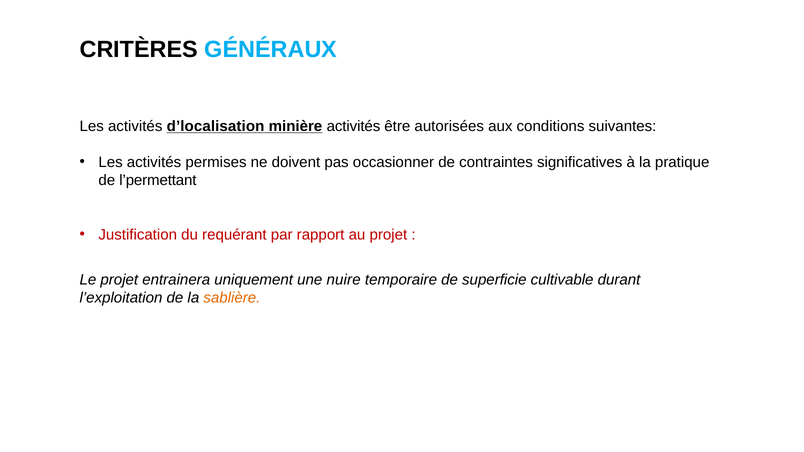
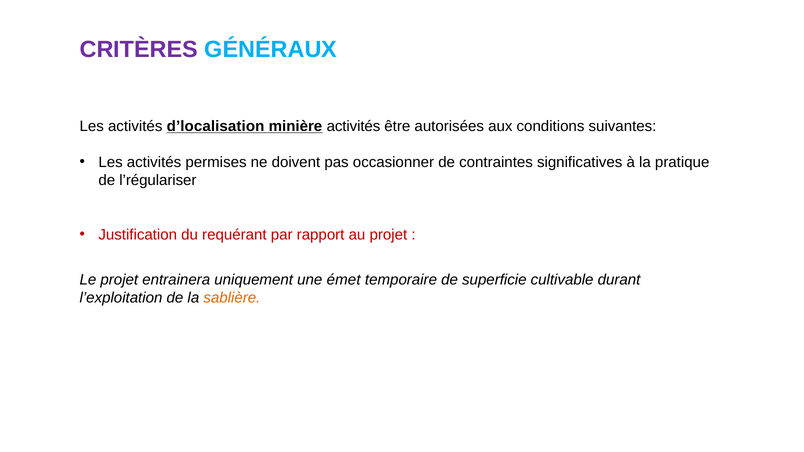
CRITÈRES colour: black -> purple (139, 49)
l’permettant: l’permettant -> l’régulariser (158, 181)
nuire: nuire -> émet (344, 280)
